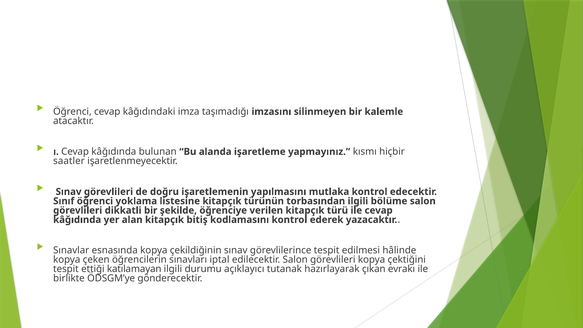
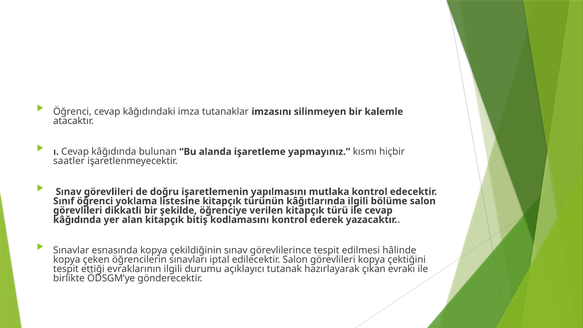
taşımadığı: taşımadığı -> tutanaklar (225, 112)
torbasından: torbasından -> kâğıtlarında (316, 201)
katılamayan: katılamayan -> evraklarının (134, 269)
